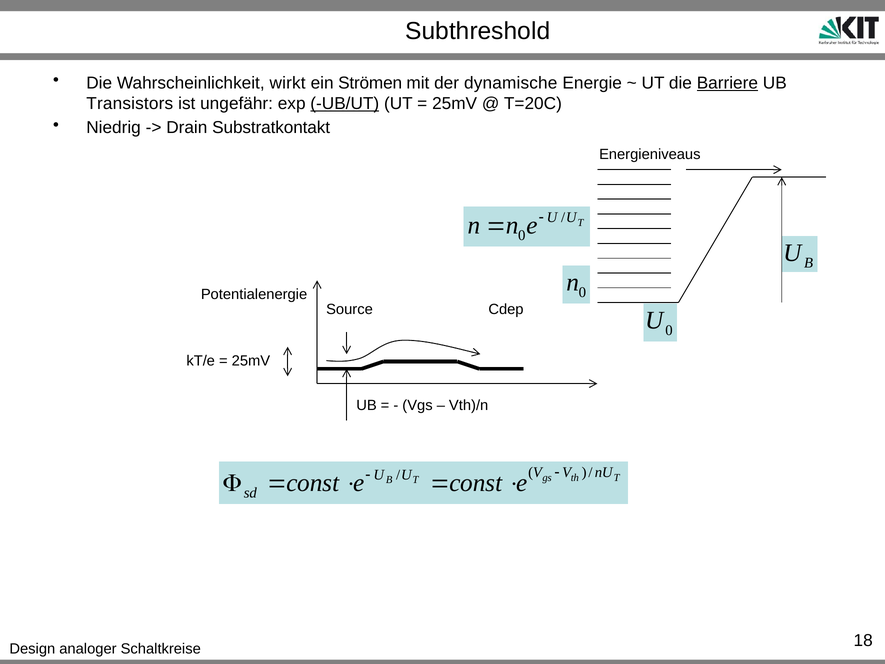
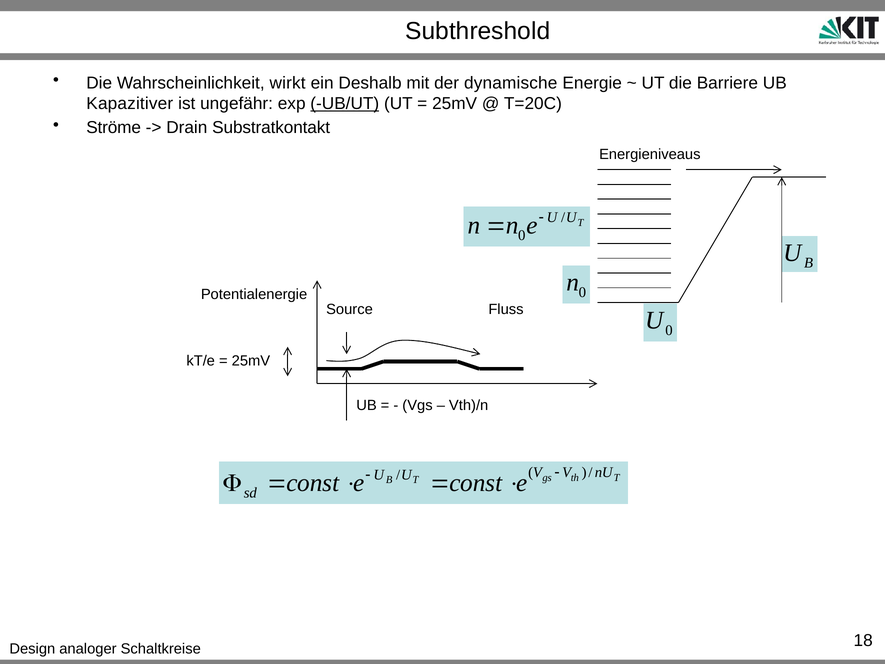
Strömen: Strömen -> Deshalb (370, 83)
Barriere underline: present -> none (727, 83)
Transistors: Transistors -> Kapazitiver (130, 104)
Niedrig: Niedrig -> Ströme (114, 128)
Cdep: Cdep -> Fluss (506, 309)
